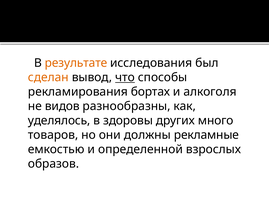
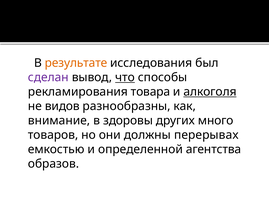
сделан colour: orange -> purple (48, 77)
бортах: бортах -> товара (150, 92)
алкоголя underline: none -> present (210, 92)
уделялось: уделялось -> внимание (59, 120)
рекламные: рекламные -> перерывах (206, 135)
взрослых: взрослых -> агентства (214, 149)
